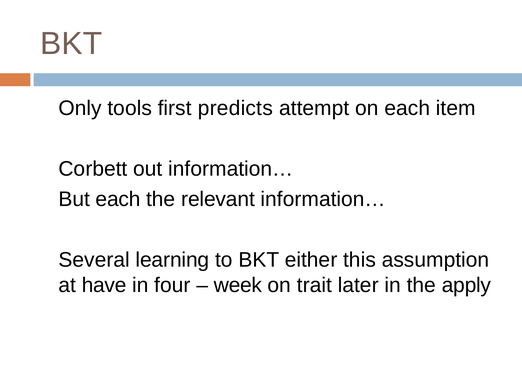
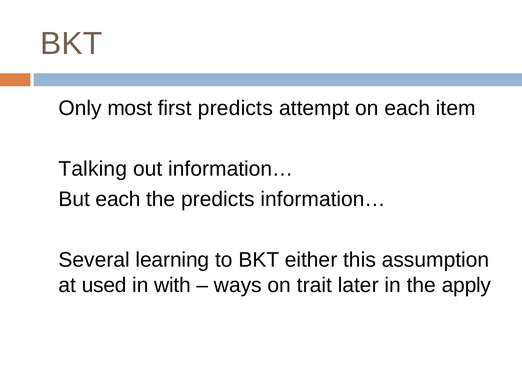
tools: tools -> most (130, 108)
Corbett: Corbett -> Talking (93, 169)
the relevant: relevant -> predicts (218, 199)
have: have -> used (104, 285)
four: four -> with (172, 285)
week: week -> ways (238, 285)
